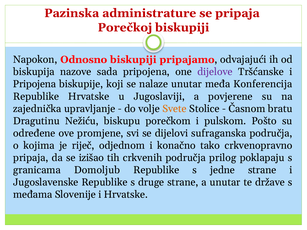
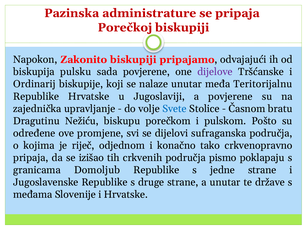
Odnosno: Odnosno -> Zakonito (84, 60)
nazove: nazove -> pulsku (76, 72)
sada pripojena: pripojena -> povjerene (146, 72)
Pripojena: Pripojena -> Ordinarij (34, 84)
Konferencija: Konferencija -> Teritorijalnu (263, 84)
Svete colour: orange -> blue (175, 109)
prilog: prilog -> pismo (223, 158)
